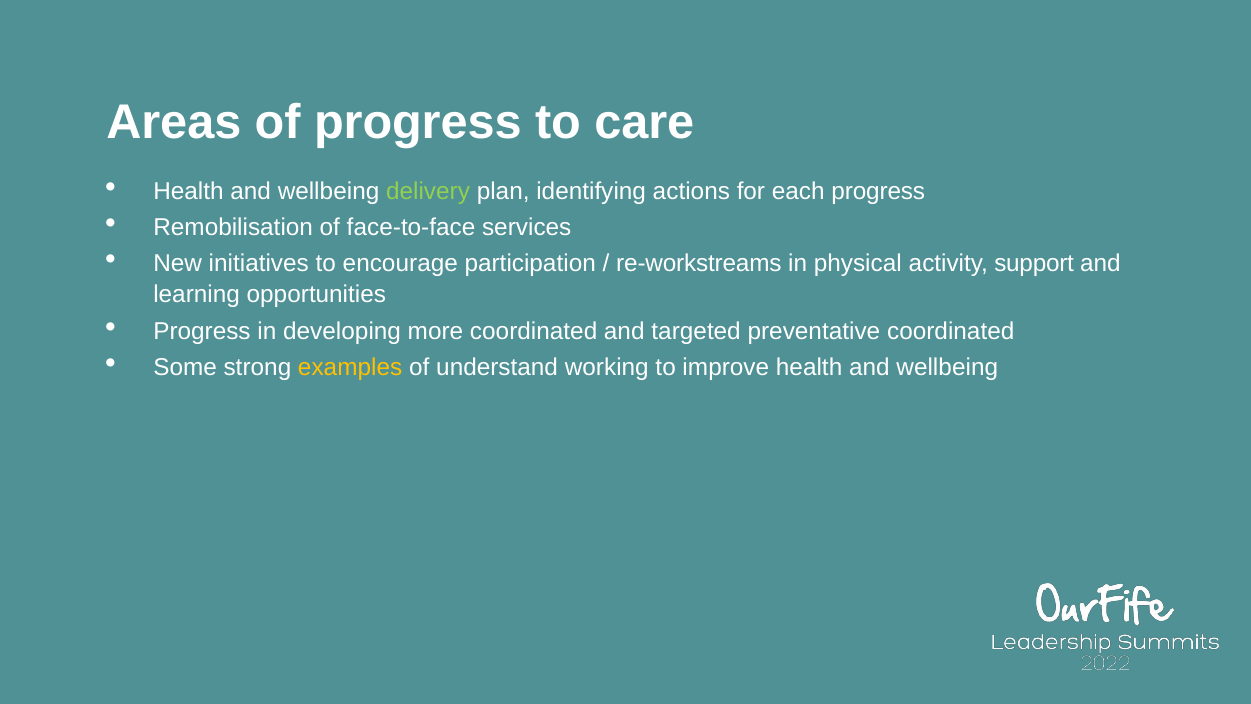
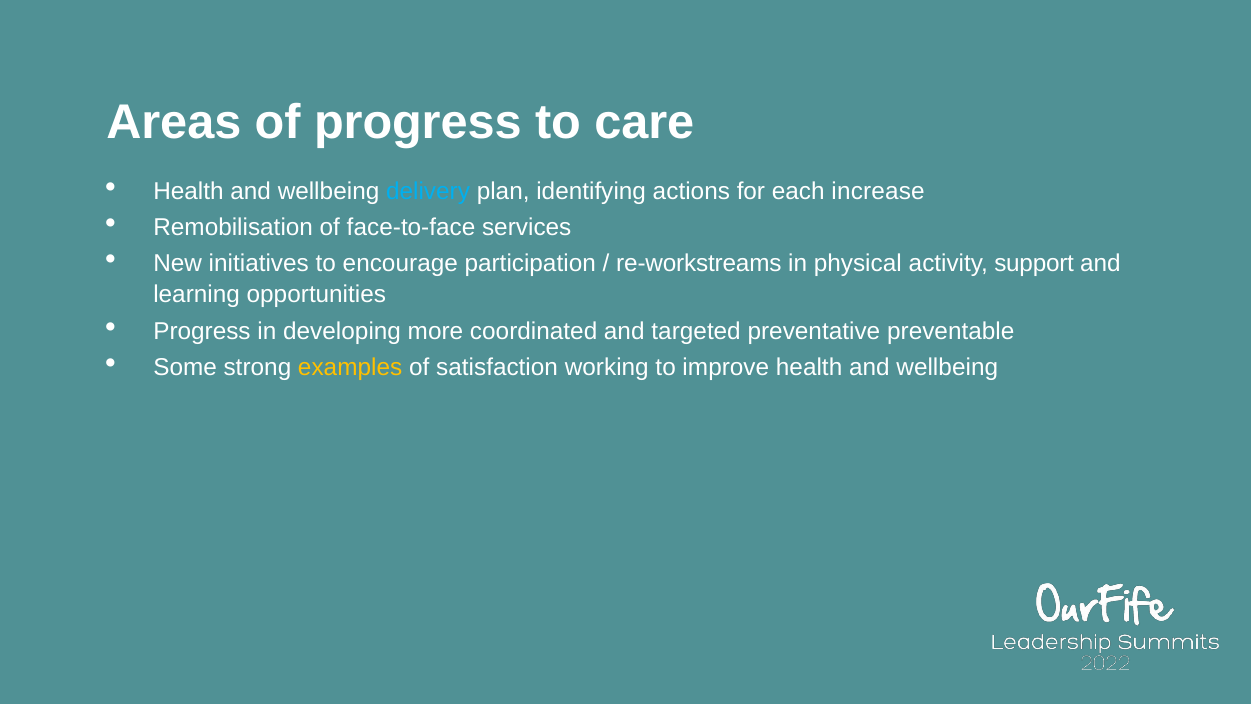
delivery colour: light green -> light blue (428, 191)
each progress: progress -> increase (878, 191)
preventative coordinated: coordinated -> preventable (951, 331)
understand: understand -> satisfaction (497, 367)
